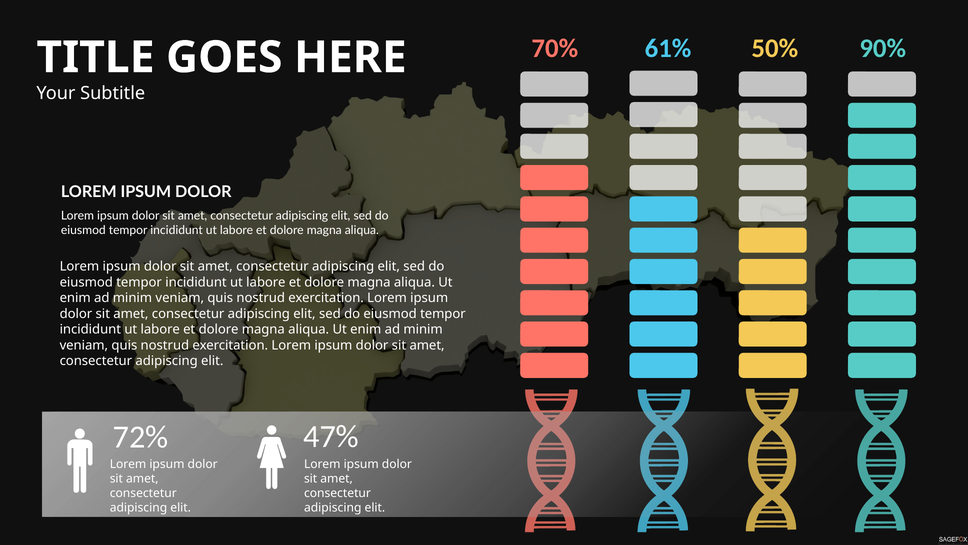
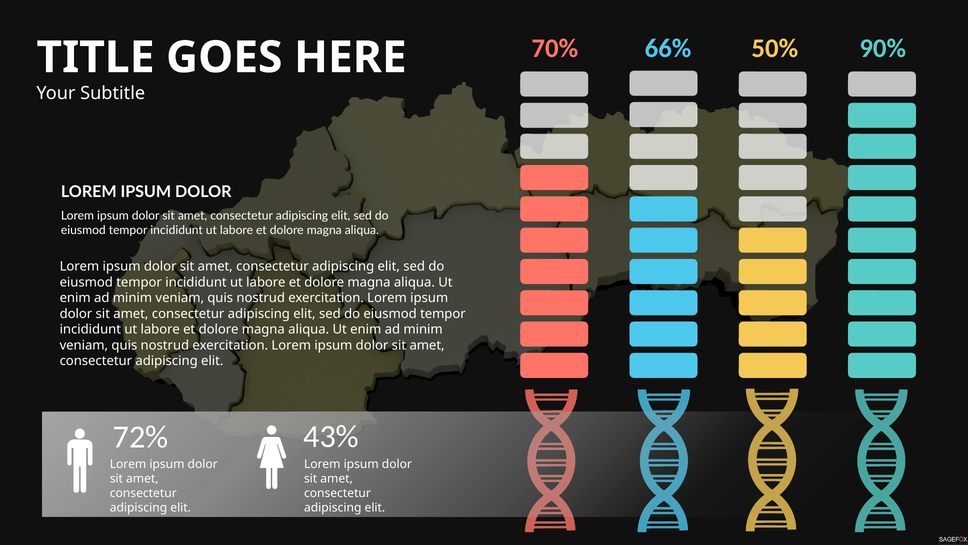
61%: 61% -> 66% (668, 49)
47%: 47% -> 43% (331, 436)
